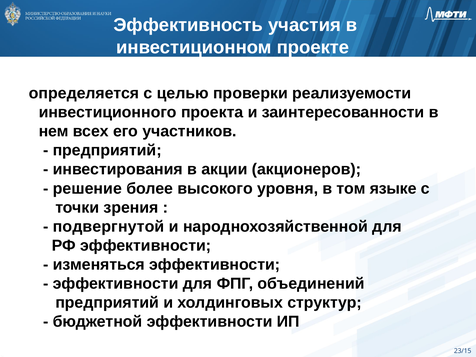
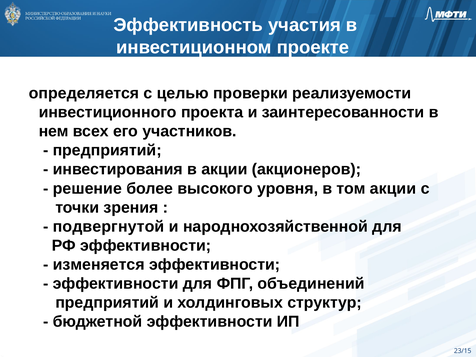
том языке: языке -> акции (393, 188)
изменяться: изменяться -> изменяется (99, 265)
